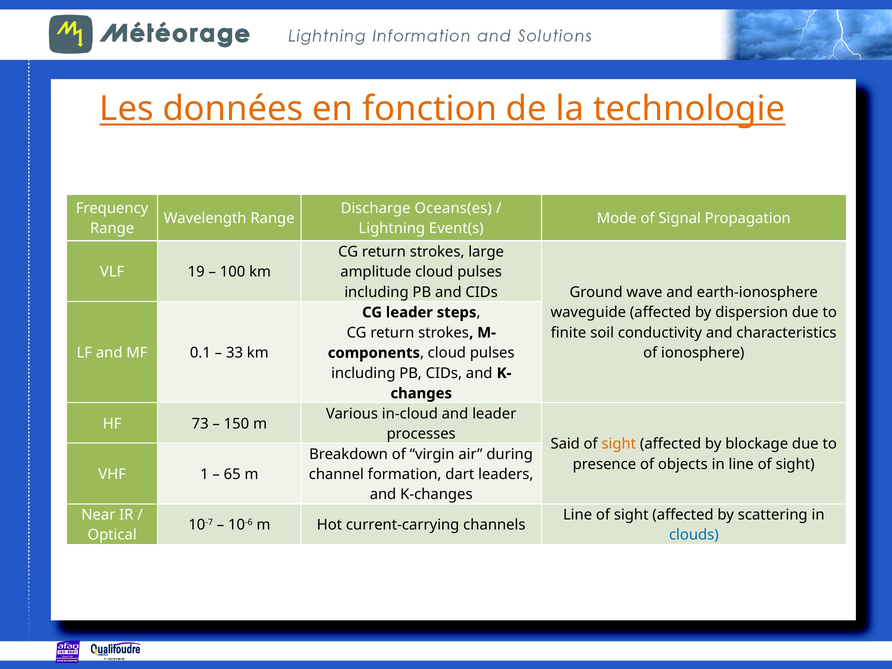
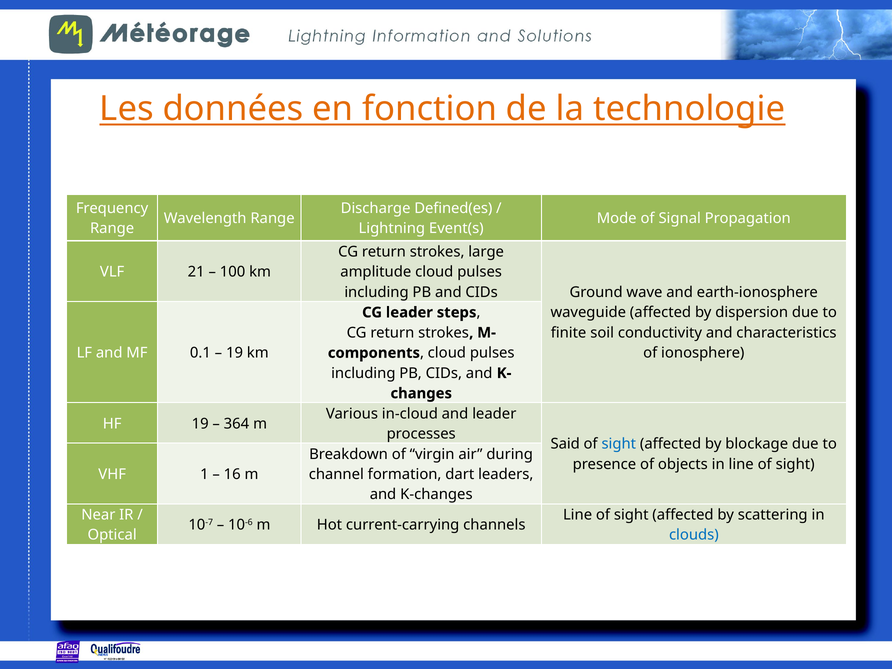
Oceans(es: Oceans(es -> Defined(es (453, 208)
19: 19 -> 21 (196, 272)
33: 33 -> 19 (235, 353)
HF 73: 73 -> 19 (200, 424)
150: 150 -> 364 (236, 424)
sight colour: orange -> blue (619, 444)
65: 65 -> 16 (232, 474)
